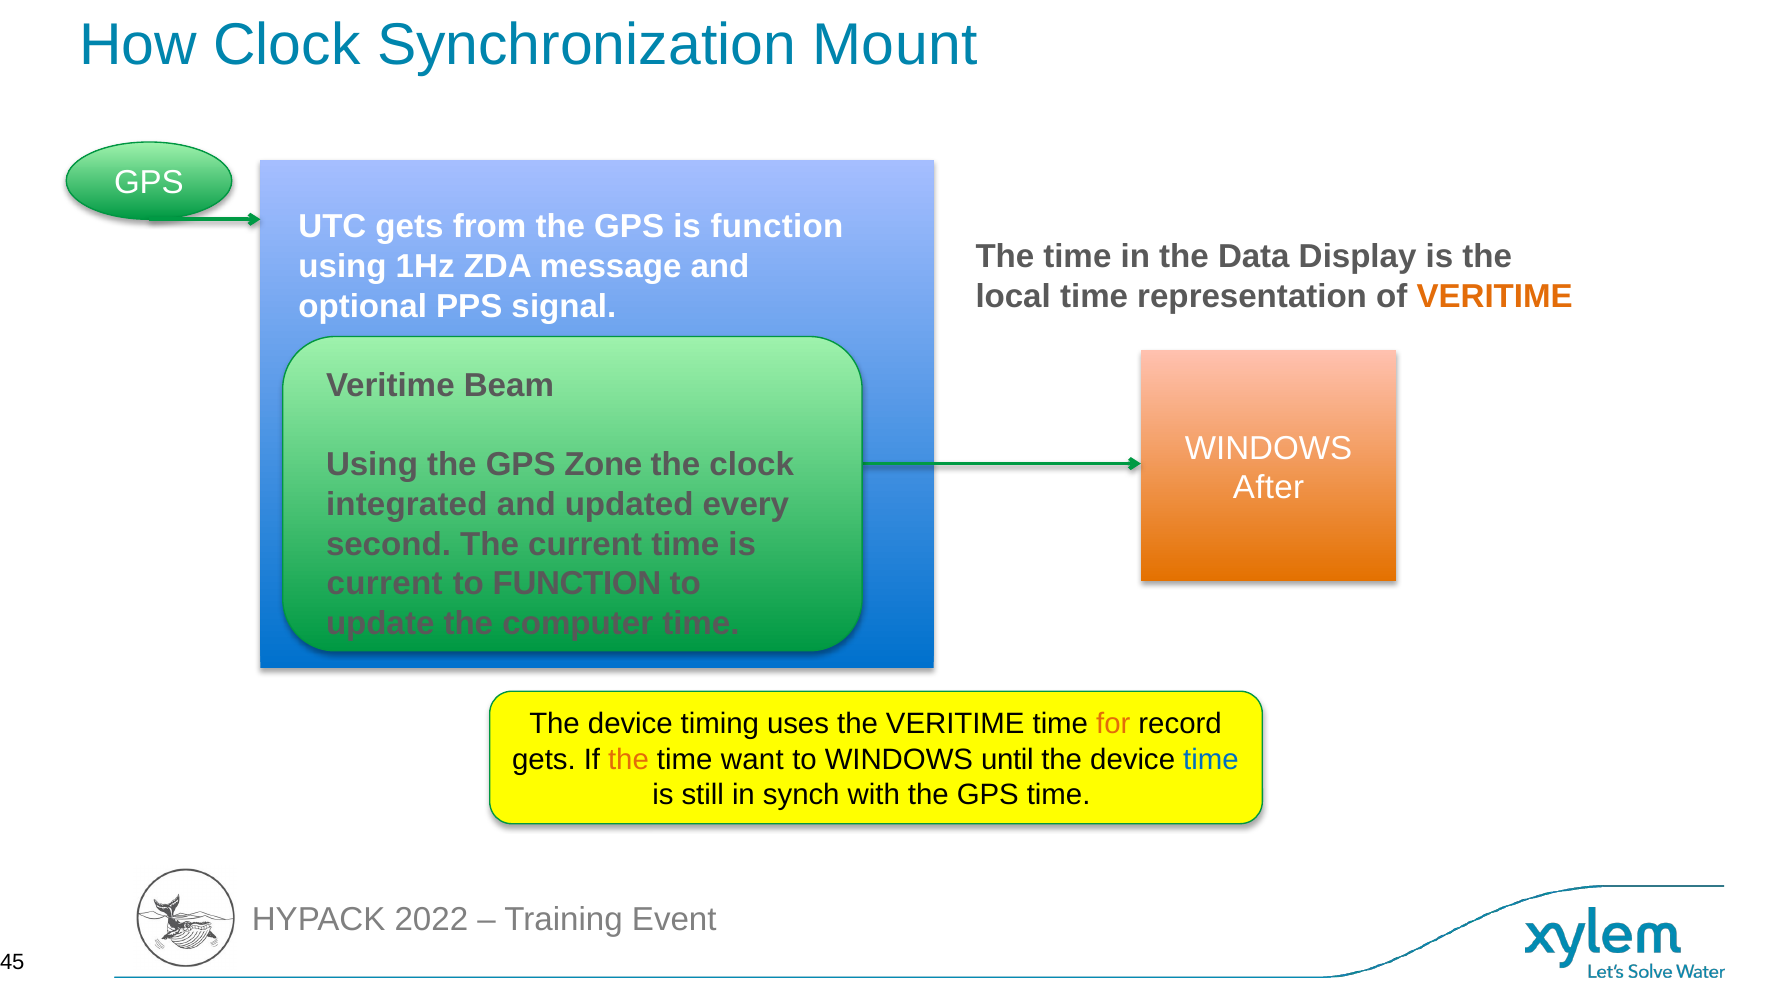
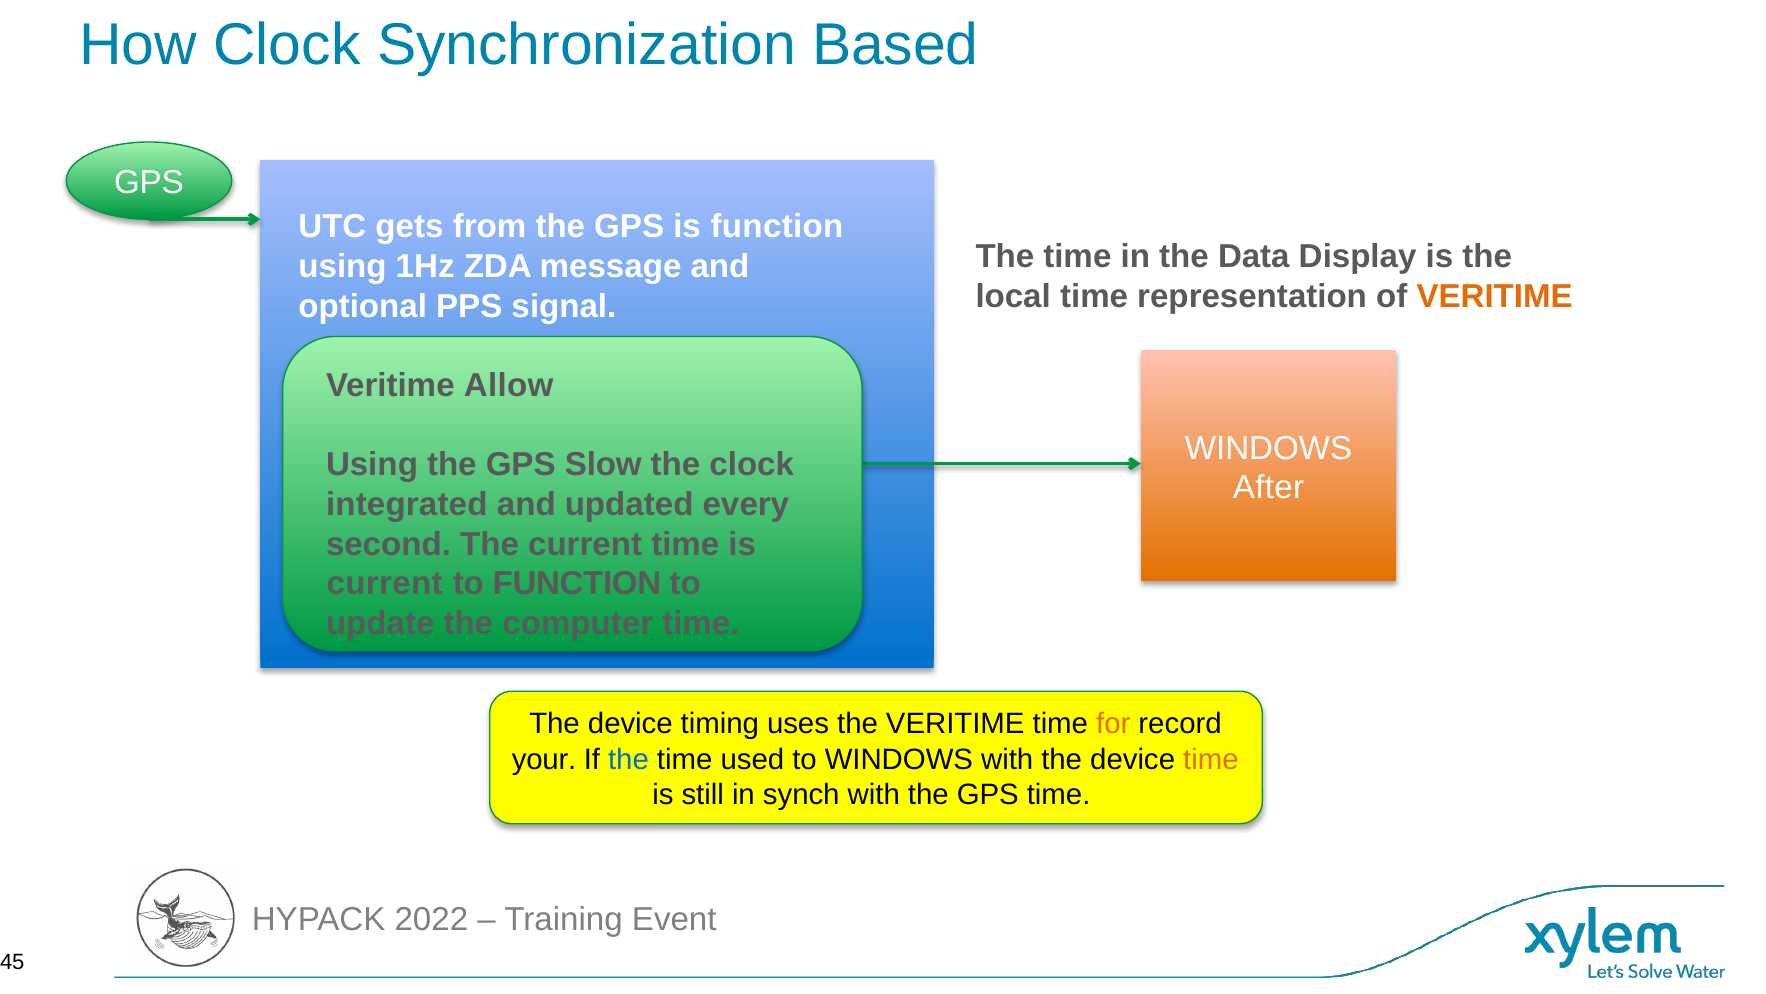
Mount: Mount -> Based (895, 45)
Beam: Beam -> Allow (509, 385)
Zone: Zone -> Slow (603, 464)
gets: gets -> your (544, 759)
the colour: orange -> blue (629, 759)
want: want -> used (752, 759)
WINDOWS until: until -> with (1007, 759)
time colour: blue -> orange (1211, 759)
